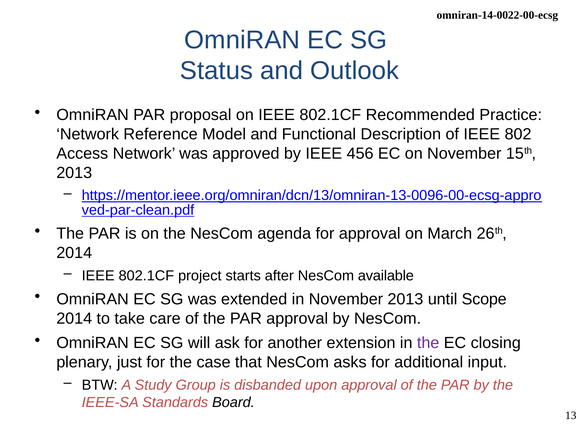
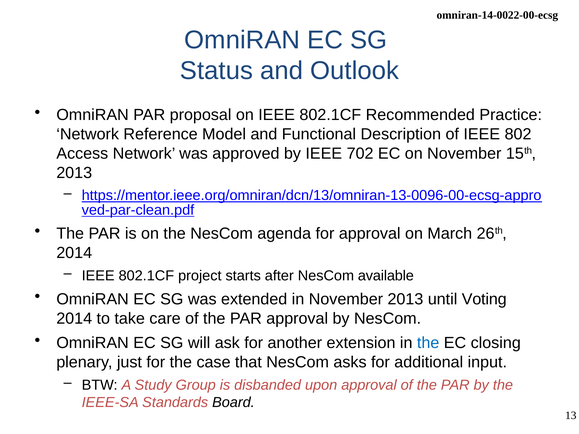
456: 456 -> 702 (360, 154)
Scope: Scope -> Voting (484, 299)
the colour: purple -> blue (428, 343)
